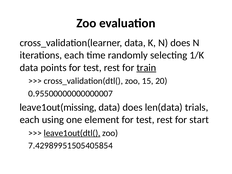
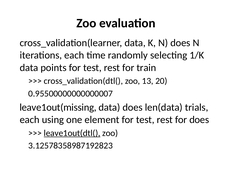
train underline: present -> none (146, 68)
15: 15 -> 13 (148, 81)
for start: start -> does (199, 120)
7.42989951505405854: 7.42989951505405854 -> 3.12578358987192823 (71, 146)
